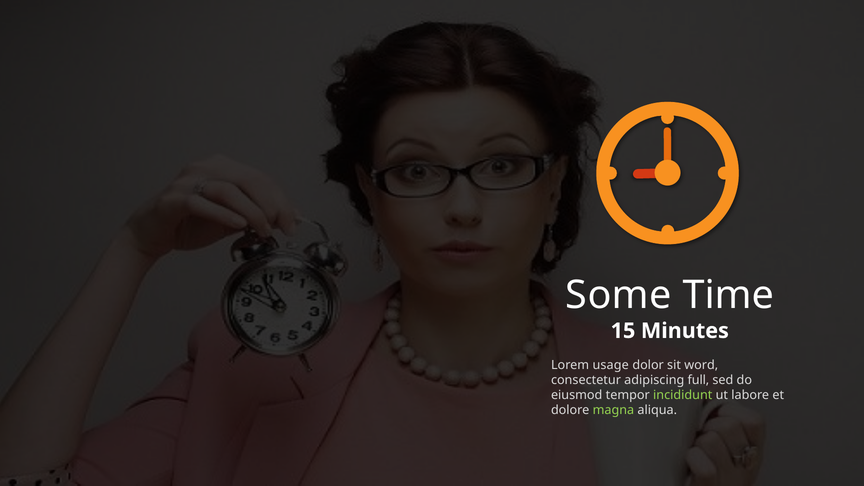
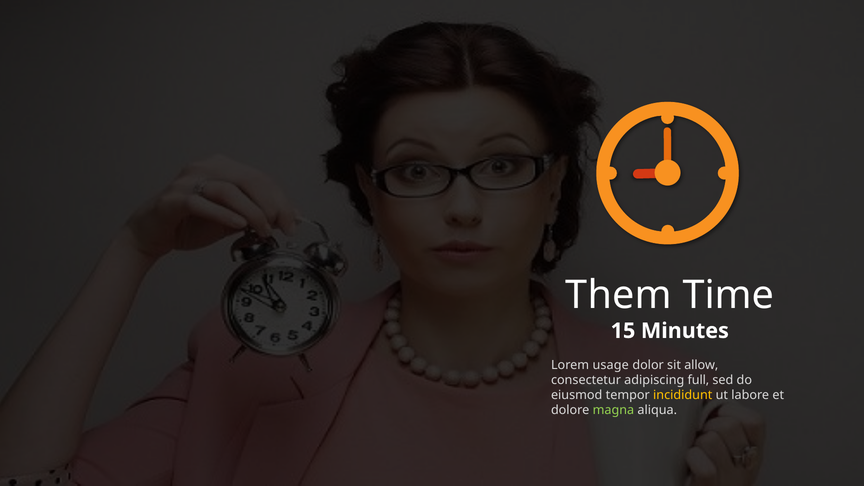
Some: Some -> Them (619, 295)
word: word -> allow (701, 365)
incididunt colour: light green -> yellow (683, 395)
